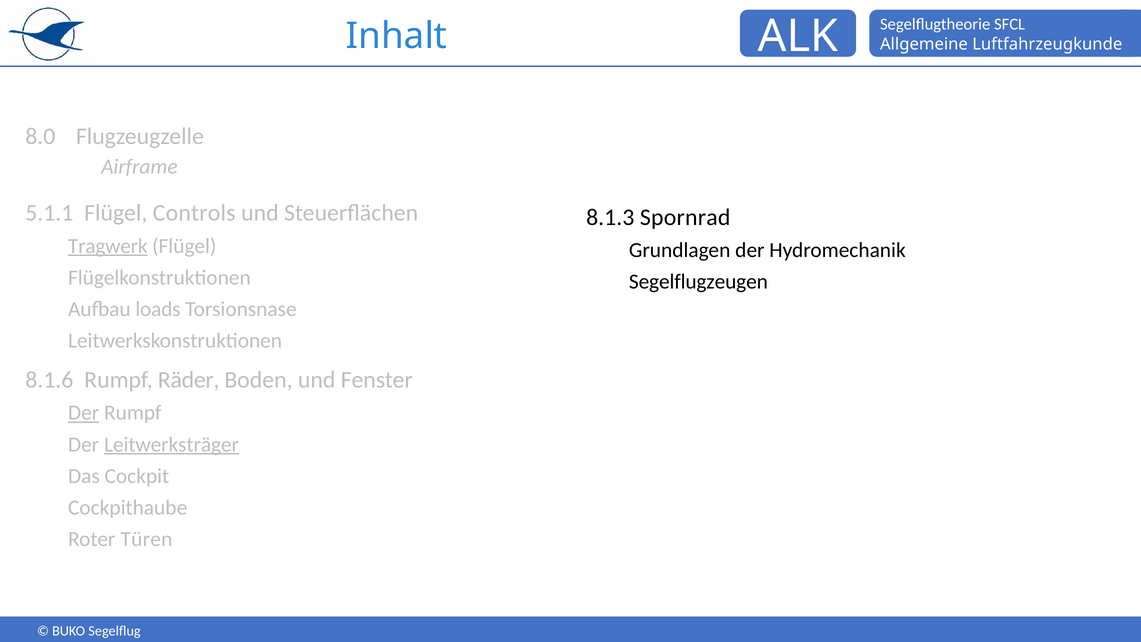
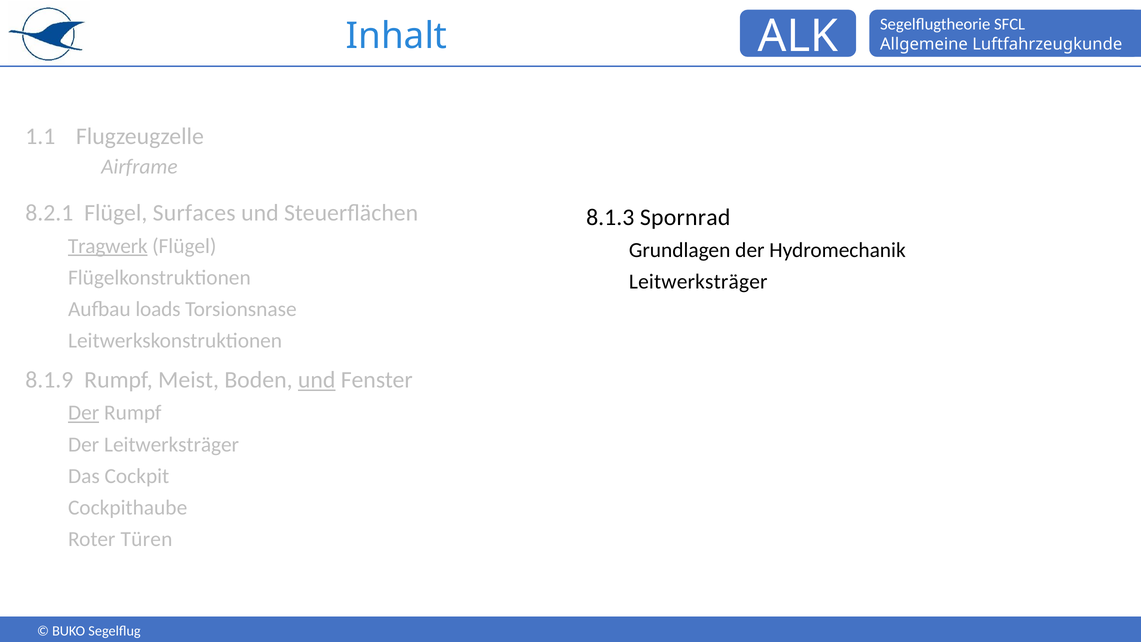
8.0: 8.0 -> 1.1 (40, 136)
5.1.1: 5.1.1 -> 8.2.1 (49, 213)
Controls: Controls -> Surfaces (194, 213)
Segelflugzeugen: Segelflugzeugen -> Leitwerksträger (698, 282)
8.1.6: 8.1.6 -> 8.1.9 (49, 380)
Räder: Räder -> Meist (189, 380)
und underline: none -> present (317, 380)
Leitwerksträger underline: present -> none (172, 444)
